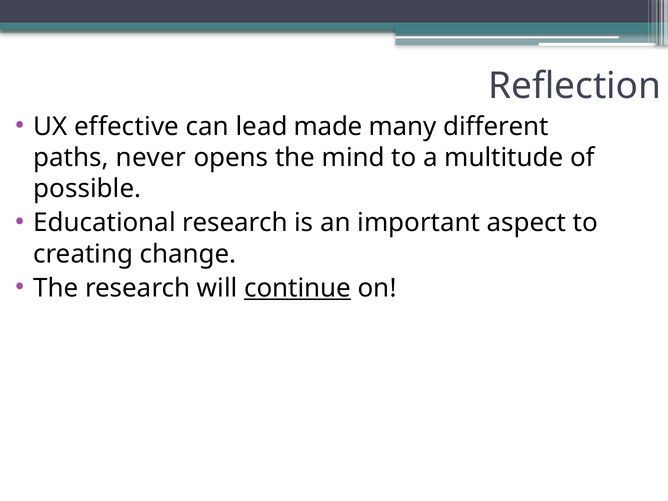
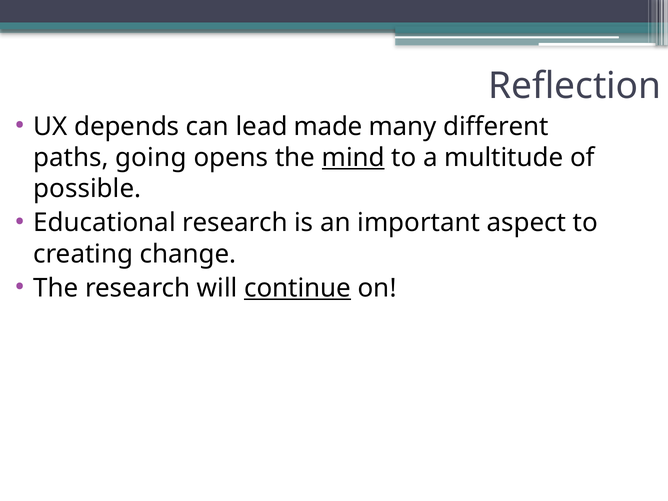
effective: effective -> depends (127, 126)
never: never -> going (151, 158)
mind underline: none -> present (353, 158)
